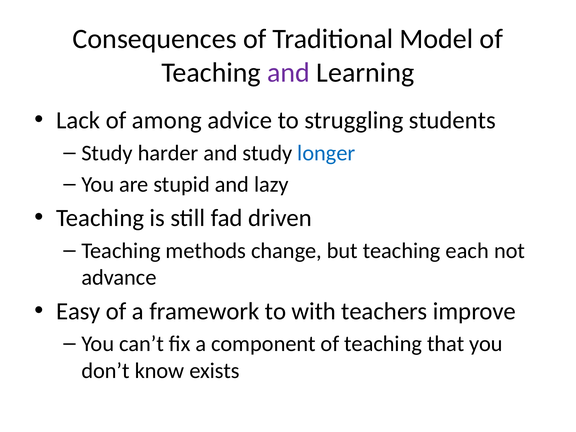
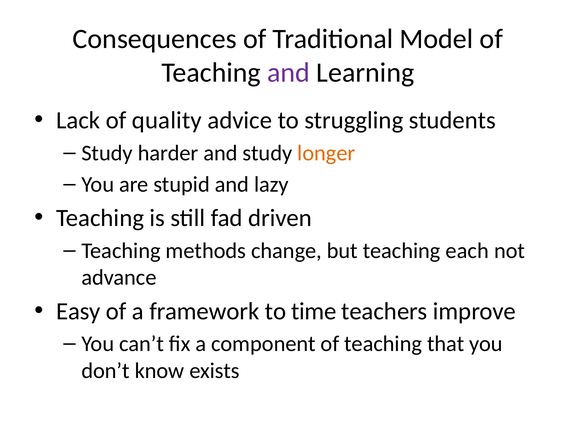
among: among -> quality (167, 120)
longer colour: blue -> orange (326, 153)
with: with -> time (314, 311)
